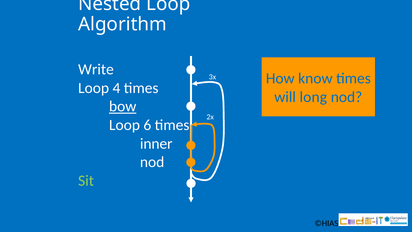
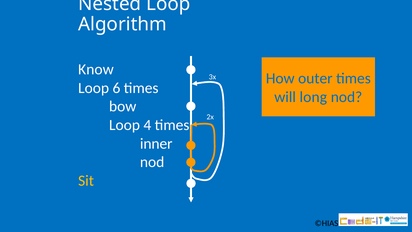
Write: Write -> Know (96, 69)
know: know -> outer (315, 78)
4: 4 -> 6 (116, 88)
bow underline: present -> none (123, 106)
6: 6 -> 4 (147, 125)
Sit colour: light green -> yellow (86, 181)
